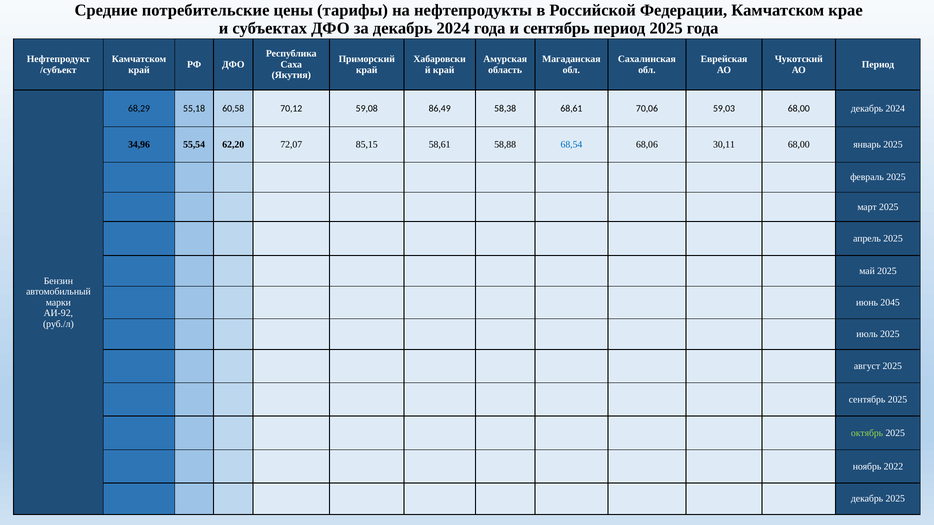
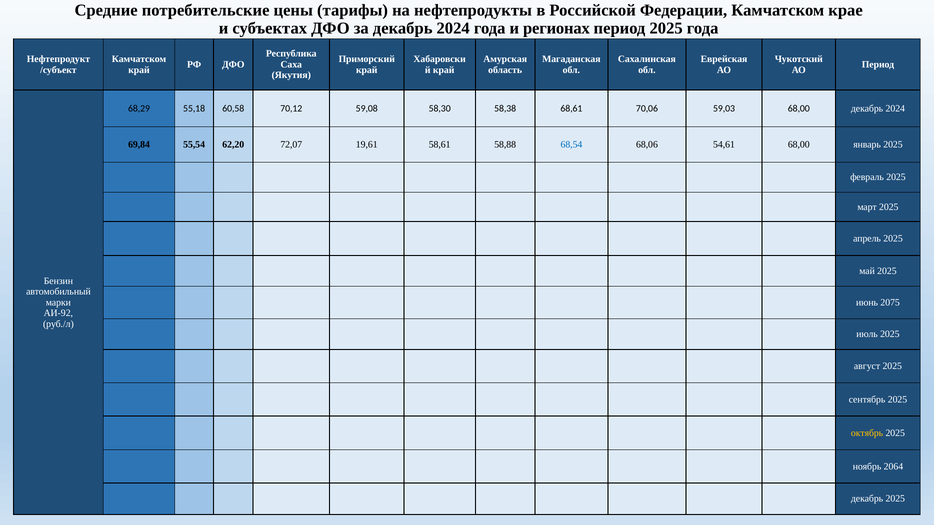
и сентябрь: сентябрь -> регионах (556, 28)
86,49: 86,49 -> 58,30 (440, 109)
34,96: 34,96 -> 69,84 (139, 145)
85,15: 85,15 -> 19,61 (367, 145)
30,11: 30,11 -> 54,61 (724, 145)
2045: 2045 -> 2075 (890, 303)
октябрь colour: light green -> yellow (867, 433)
2022: 2022 -> 2064 (893, 467)
